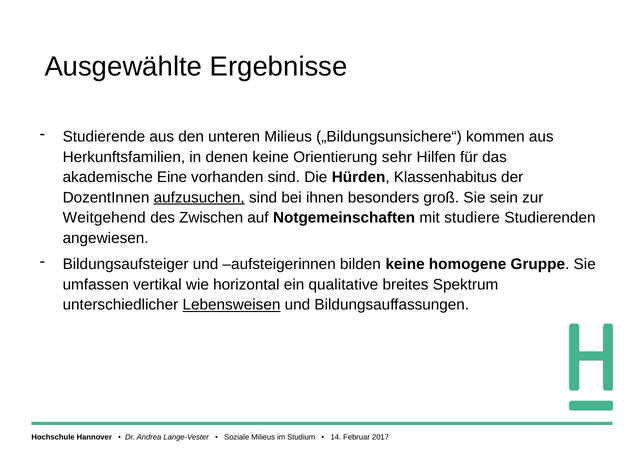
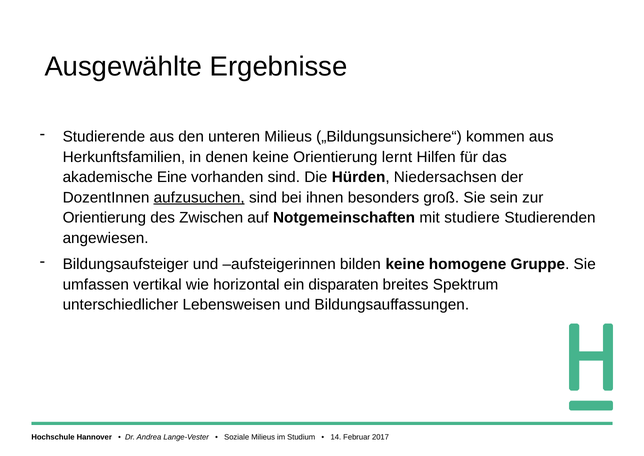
sehr: sehr -> lernt (397, 157)
Klassenhabitus: Klassenhabitus -> Niedersachsen (445, 177)
Weitgehend: Weitgehend -> Orientierung (104, 218)
qualitative: qualitative -> disparaten (344, 284)
Lebensweisen underline: present -> none (231, 304)
